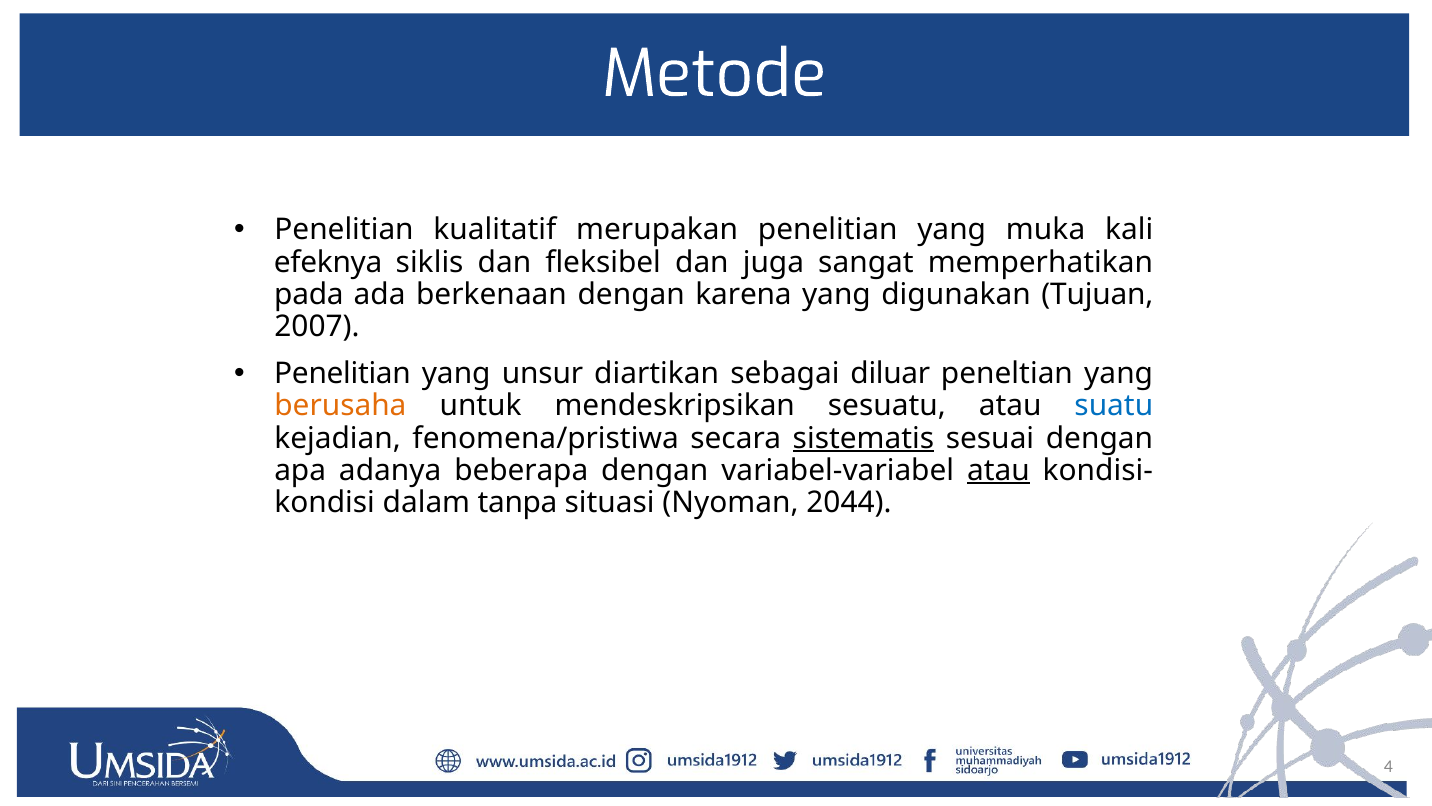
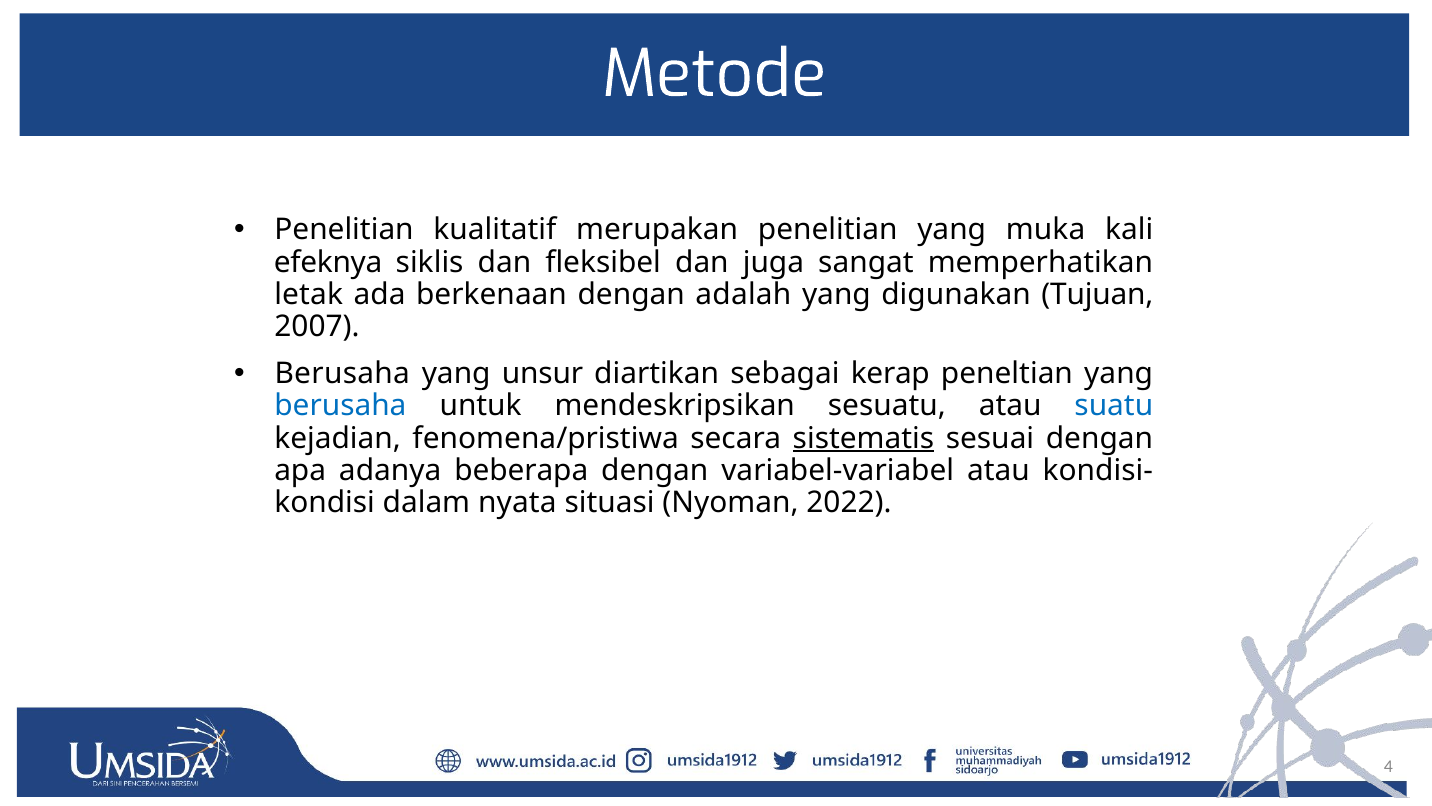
pada: pada -> letak (309, 294)
karena: karena -> adalah (743, 294)
Penelitian: Penelitian -> Berusaha (342, 374)
diluar: diluar -> kerap (890, 374)
berusaha colour: orange -> blue (340, 406)
atau underline: present -> none (998, 470)
tanpa: tanpa -> nyata (517, 502)
2044: 2044 -> 2022 (849, 502)
